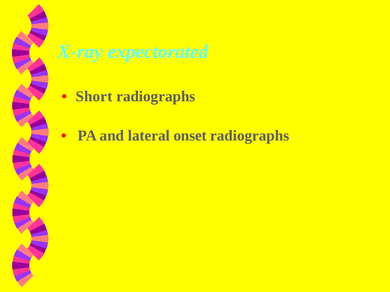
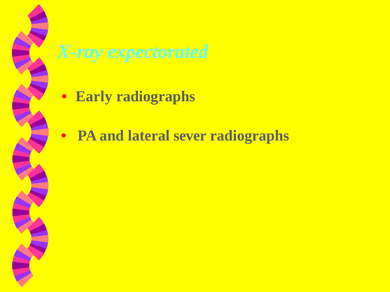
Short: Short -> Early (94, 96)
onset: onset -> sever (190, 136)
